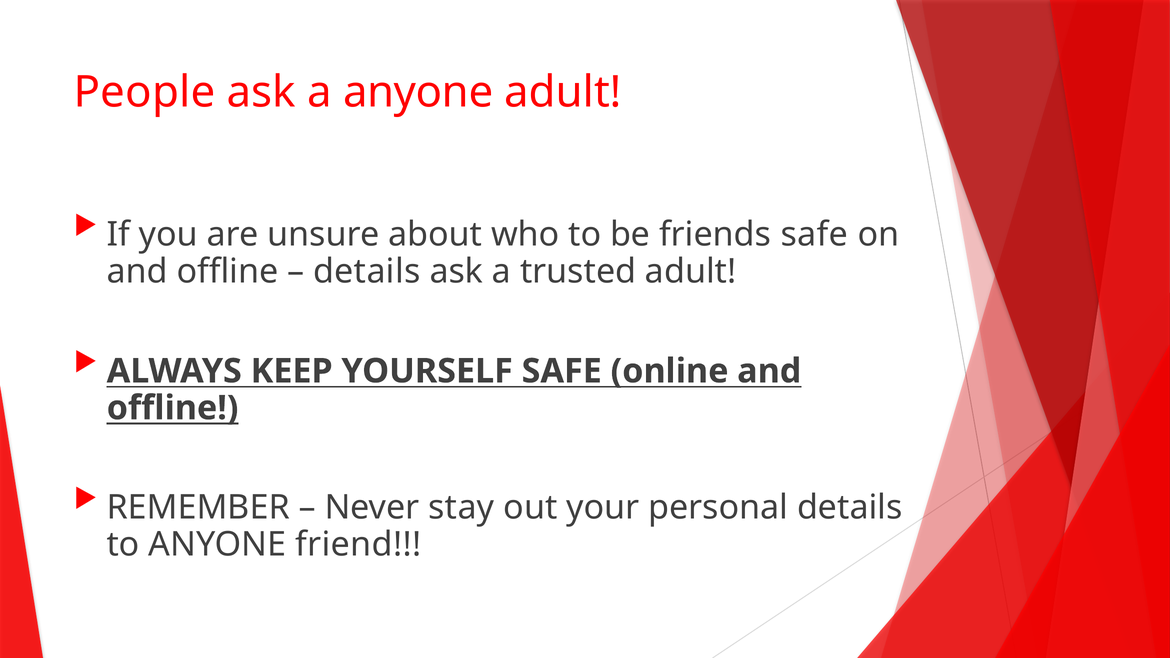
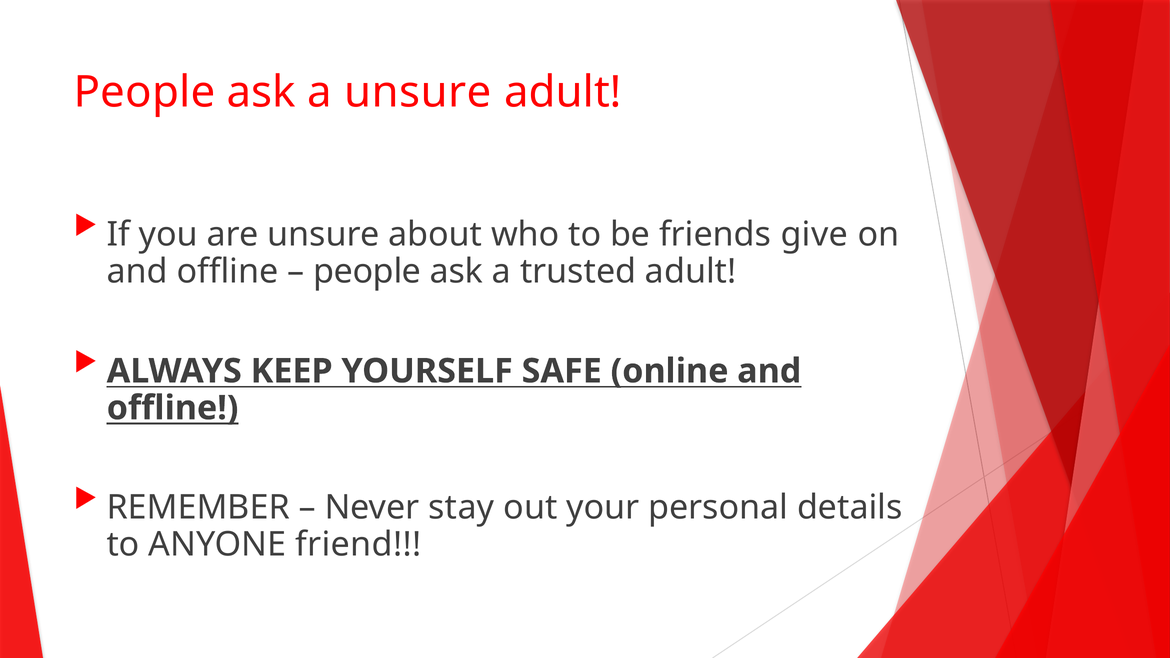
a anyone: anyone -> unsure (418, 92)
friends safe: safe -> give (814, 235)
details: details -> people (367, 271)
